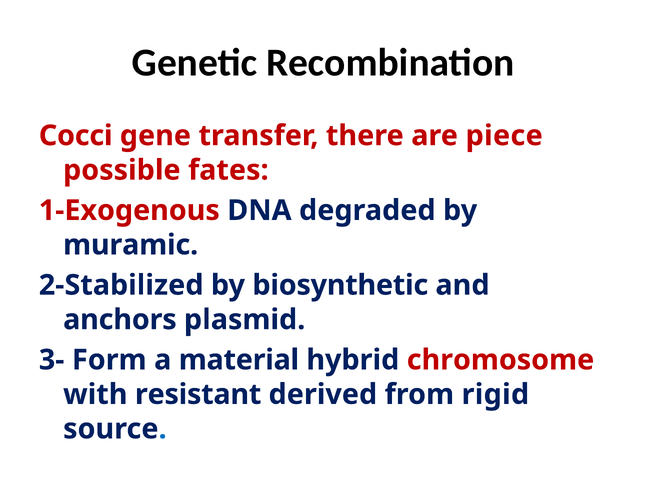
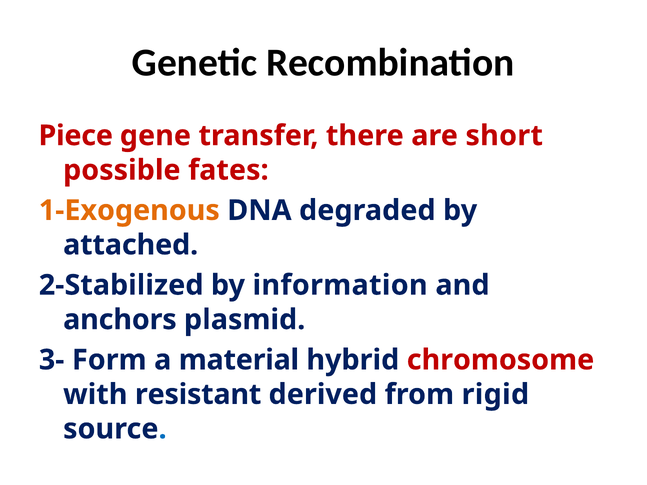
Cocci: Cocci -> Piece (76, 136)
piece: piece -> short (504, 136)
1-Exogenous colour: red -> orange (129, 211)
muramic: muramic -> attached (131, 245)
biosynthetic: biosynthetic -> information (340, 285)
